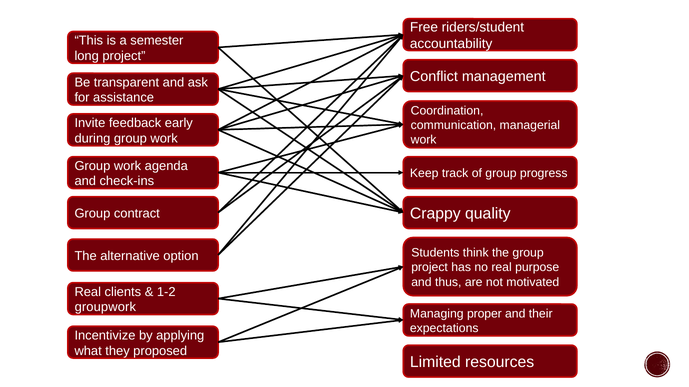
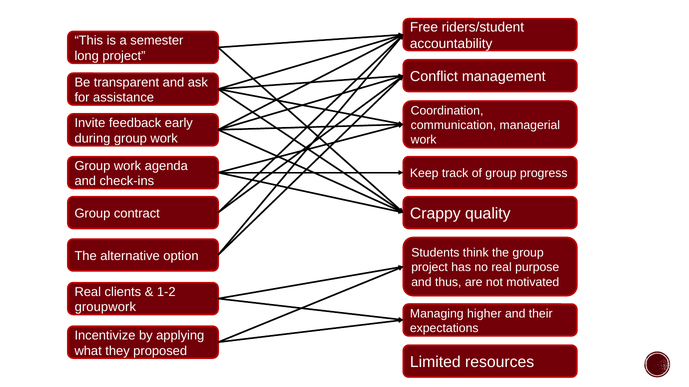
proper: proper -> higher (484, 314)
